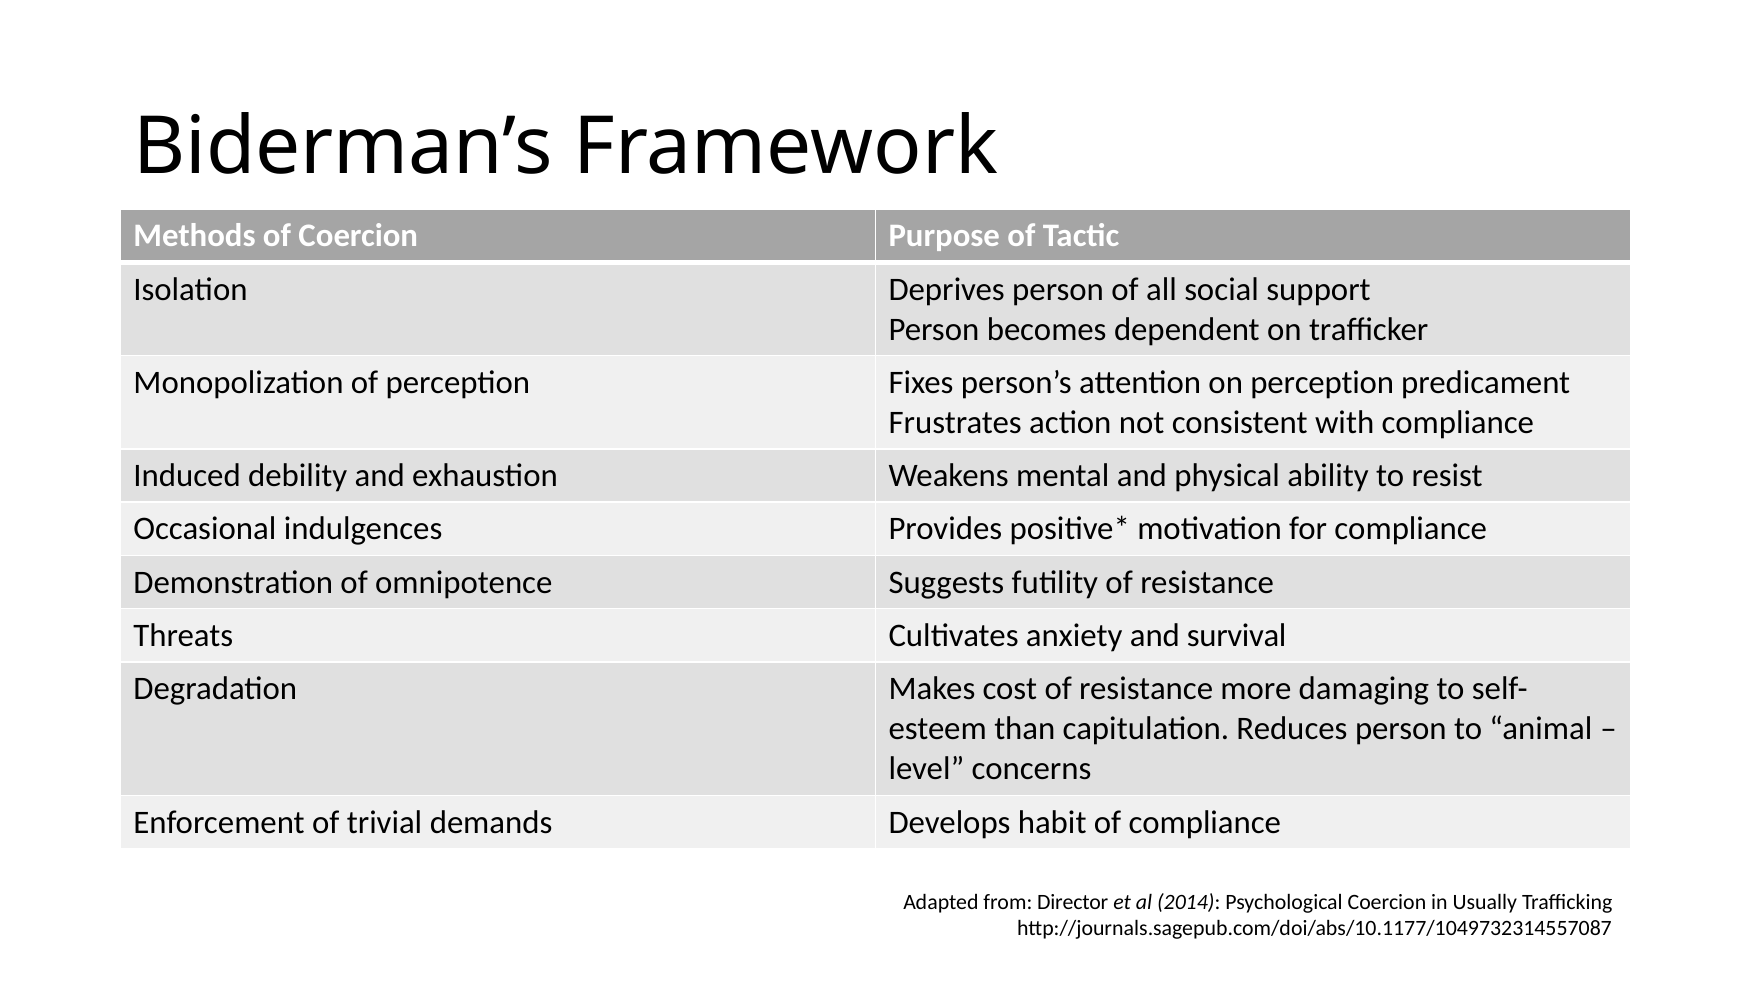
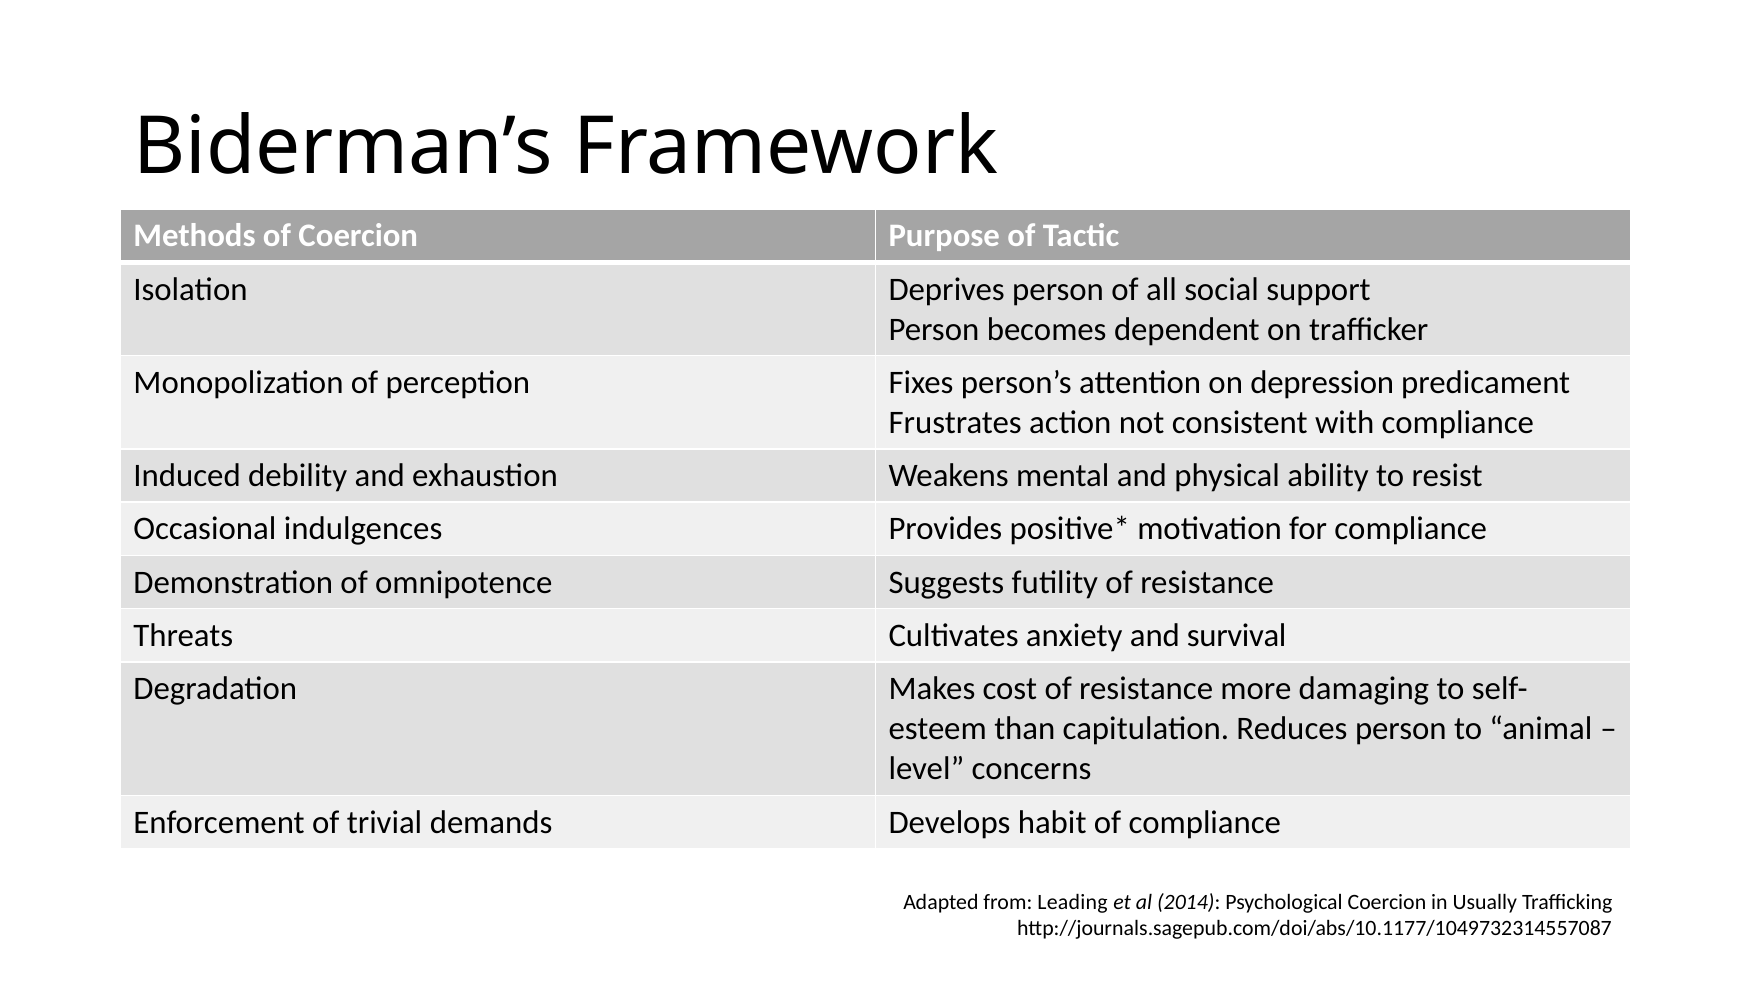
on perception: perception -> depression (1322, 383)
Director: Director -> Leading (1073, 902)
